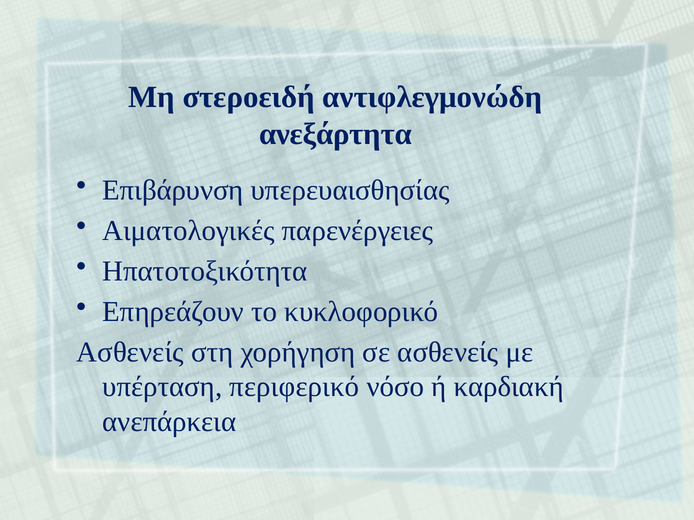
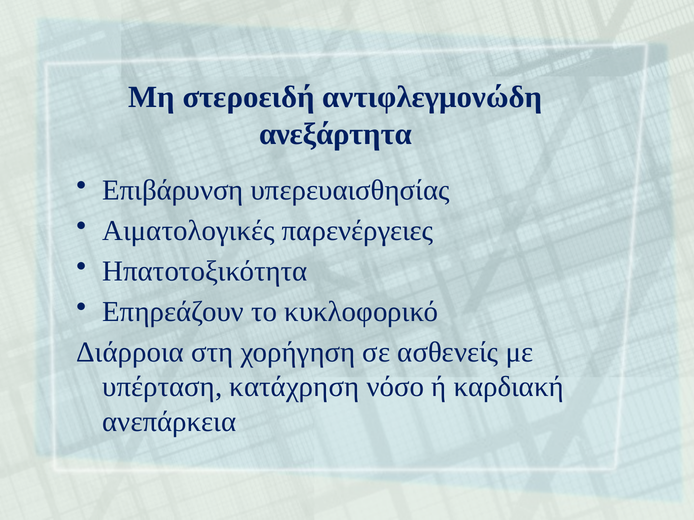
Ασθενείς: Ασθενείς -> Διάρροια (130, 353)
περιφερικό: περιφερικό -> κατάχρηση (294, 387)
